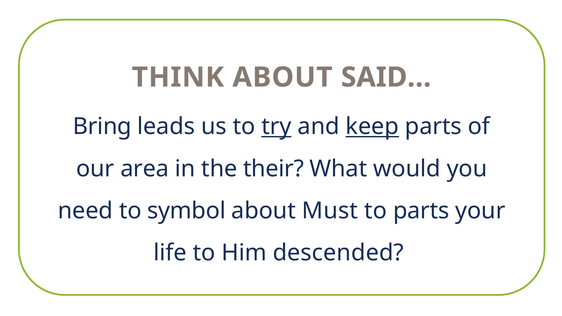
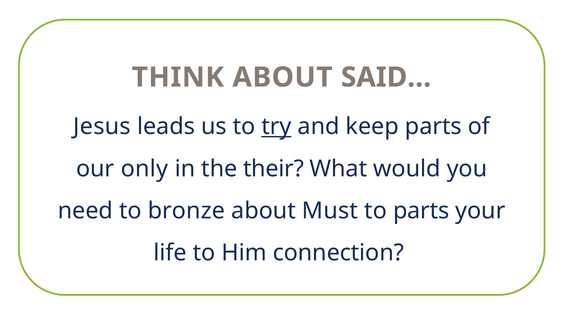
Bring: Bring -> Jesus (102, 127)
keep underline: present -> none (372, 127)
area: area -> only (144, 169)
symbol: symbol -> bronze (186, 211)
descended: descended -> connection (338, 253)
